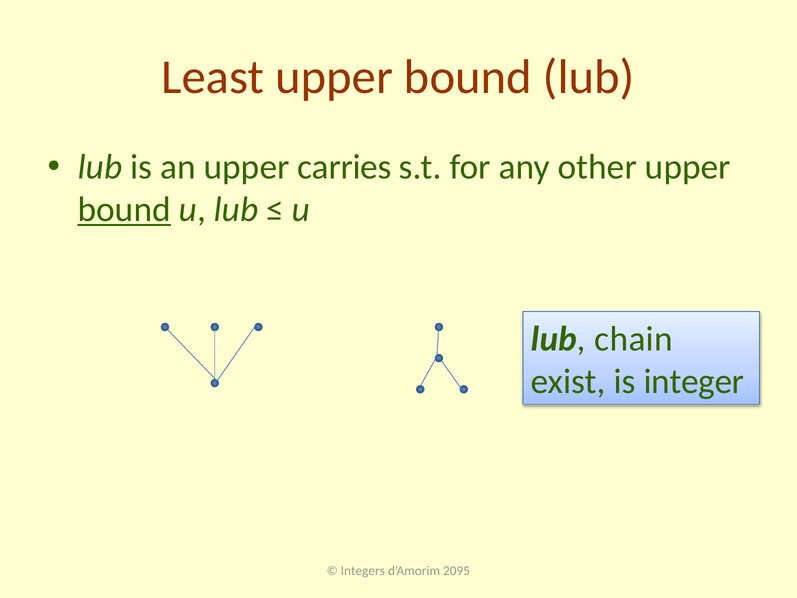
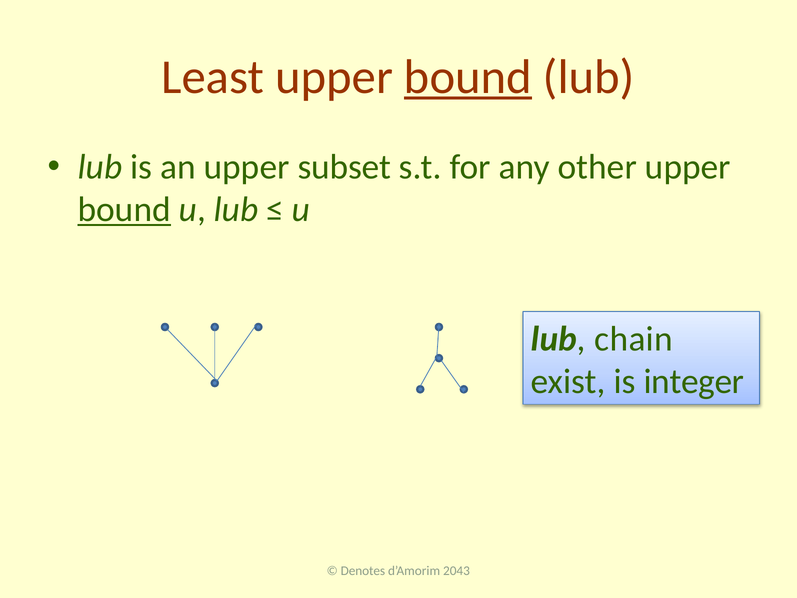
bound underline: none -> present (468, 77)
carries: carries -> subset (344, 167)
Integers: Integers -> Denotes (363, 571)
2095: 2095 -> 2043 (456, 571)
